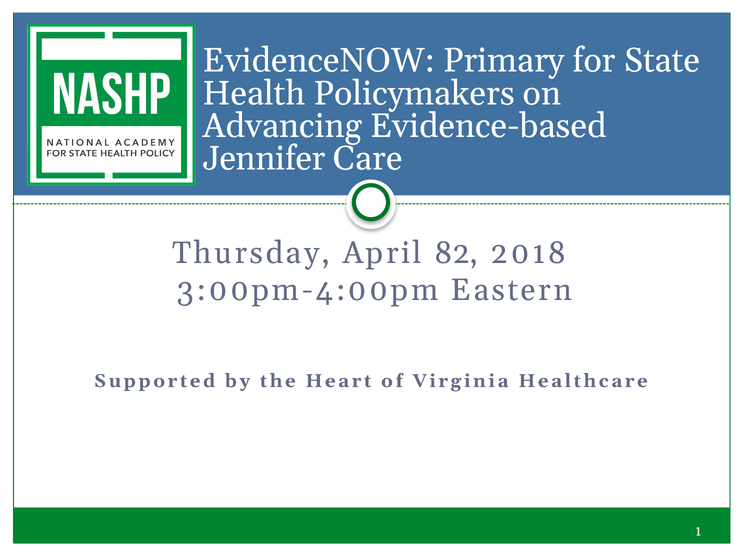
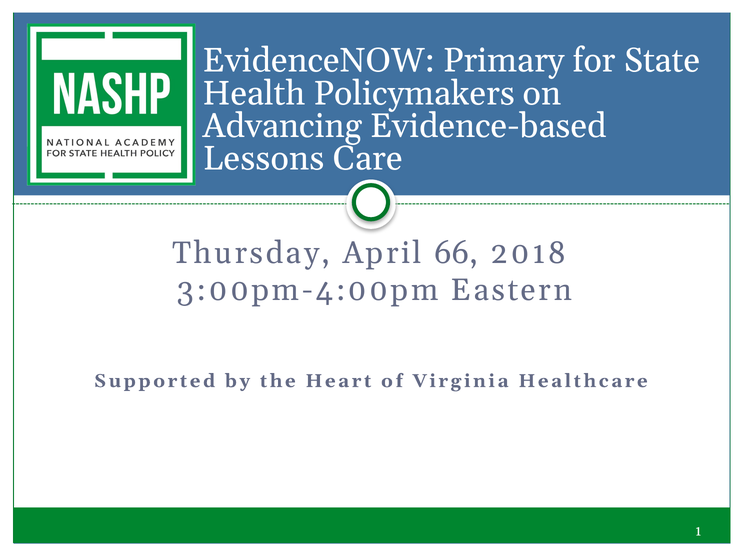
Jennifer: Jennifer -> Lessons (264, 159)
82: 82 -> 66 (456, 253)
